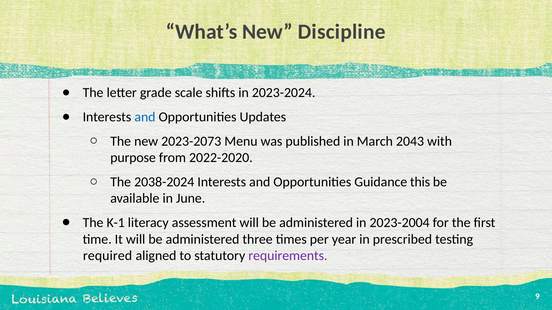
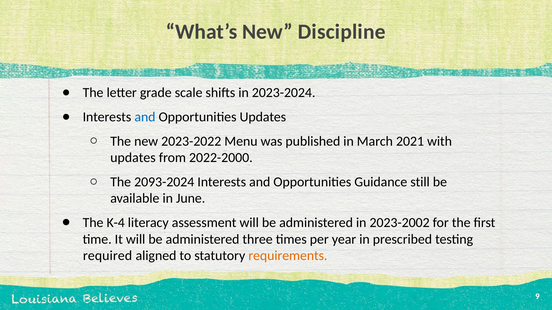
2023-2073: 2023-2073 -> 2023-2022 (191, 141)
2043: 2043 -> 2021 (410, 141)
purpose: purpose -> updates (133, 158)
2022-2020: 2022-2020 -> 2022-2000 (221, 158)
2038-2024: 2038-2024 -> 2093-2024 (164, 182)
this: this -> still (420, 182)
K-1: K-1 -> K-4 (116, 223)
2023-2004: 2023-2004 -> 2023-2002 (400, 223)
requirements colour: purple -> orange (288, 256)
